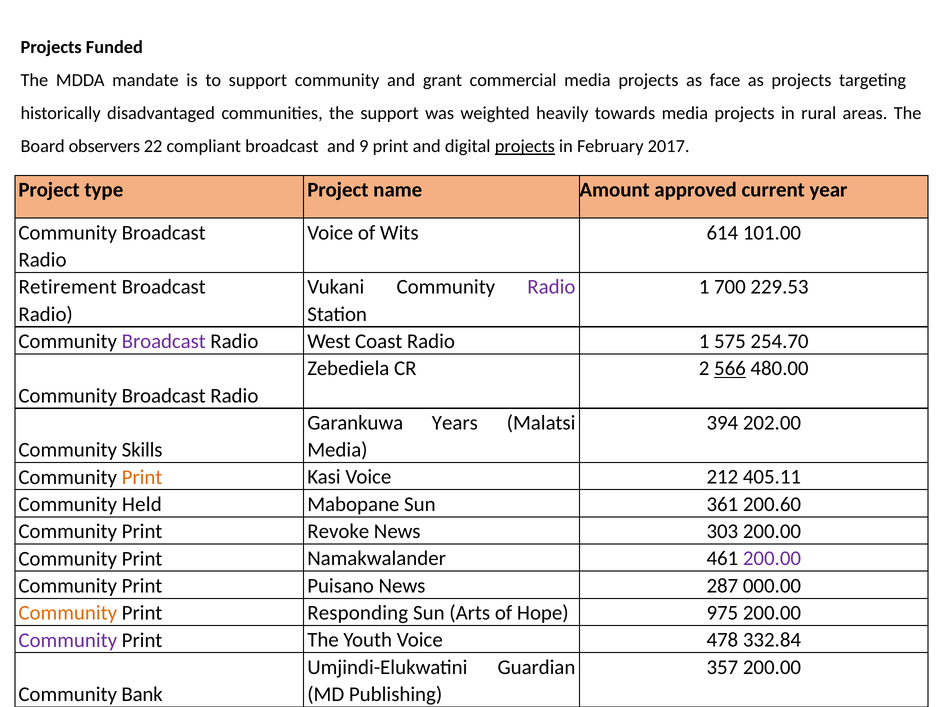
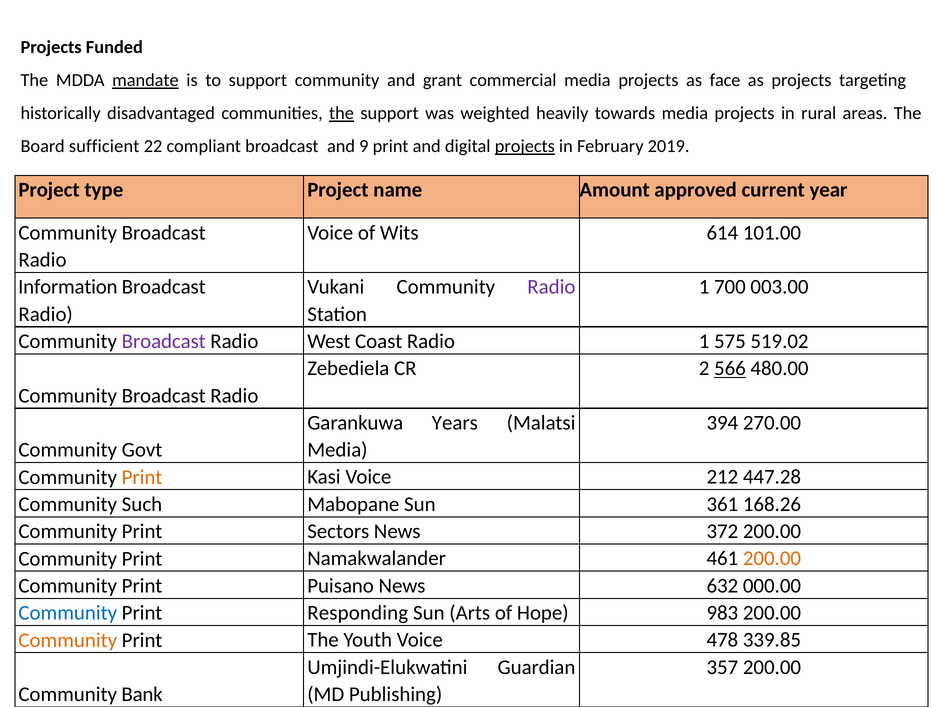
mandate underline: none -> present (145, 80)
the underline: none -> present (341, 113)
observers: observers -> sufficient (104, 146)
2017: 2017 -> 2019 (669, 146)
Retirement: Retirement -> Information (68, 287)
229.53: 229.53 -> 003.00 (780, 287)
254.70: 254.70 -> 519.02 (780, 341)
202.00: 202.00 -> 270.00 (772, 423)
Skills: Skills -> Govt (142, 450)
405.11: 405.11 -> 447.28 (772, 477)
Held: Held -> Such (142, 504)
200.60: 200.60 -> 168.26 (772, 504)
Revoke: Revoke -> Sectors (338, 532)
303: 303 -> 372 (722, 532)
200.00 colour: purple -> orange (772, 559)
287: 287 -> 632 (722, 586)
Community colour: orange -> blue (68, 613)
975: 975 -> 983 (722, 613)
Community colour: purple -> orange (68, 640)
332.84: 332.84 -> 339.85 (772, 640)
